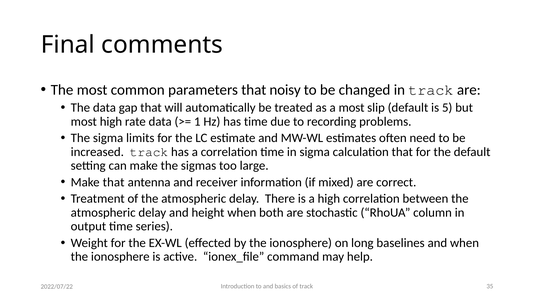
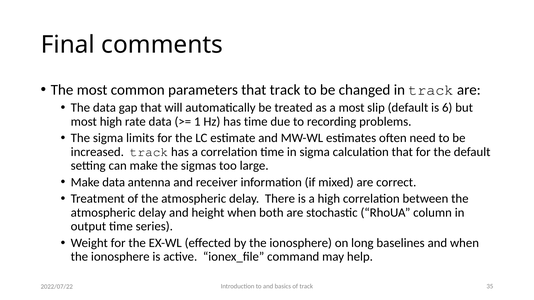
that noisy: noisy -> track (285, 90)
5: 5 -> 6 (447, 108)
Make that: that -> data (114, 182)
